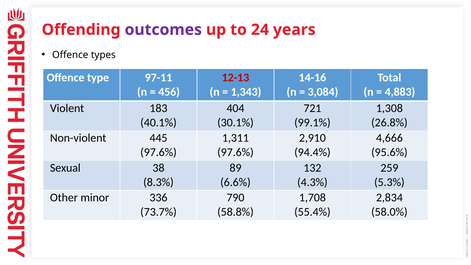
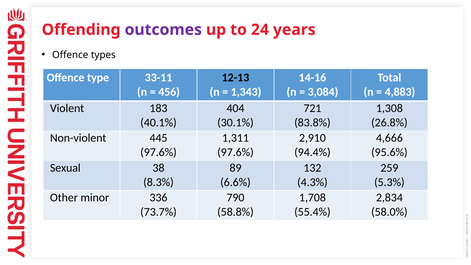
97-11: 97-11 -> 33-11 (159, 78)
12-13 colour: red -> black (235, 78)
99.1%: 99.1% -> 83.8% (312, 123)
